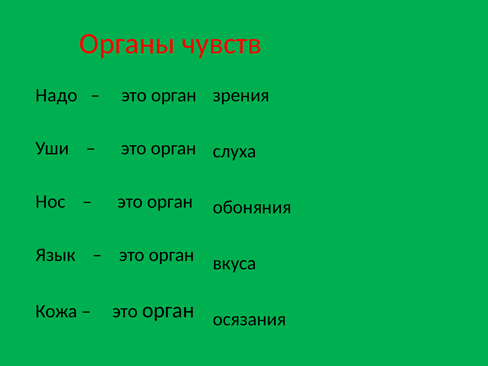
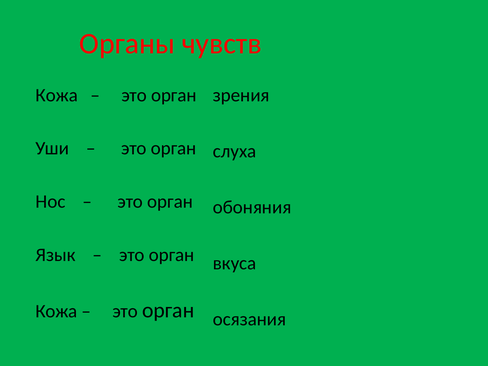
Надо: Надо -> Кожа (57, 95)
